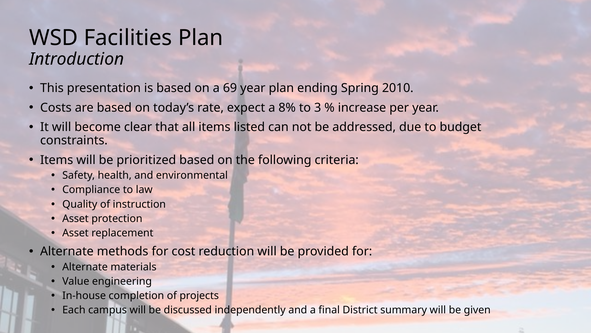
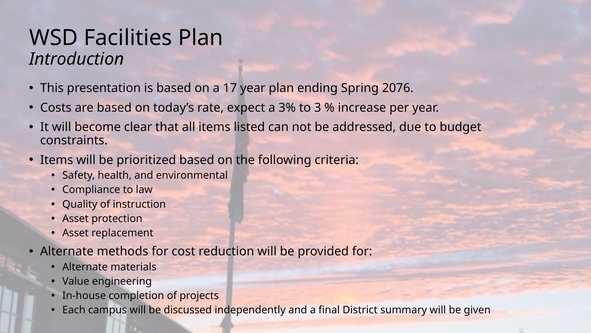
69: 69 -> 17 (230, 88)
2010: 2010 -> 2076 (398, 88)
8%: 8% -> 3% (287, 108)
